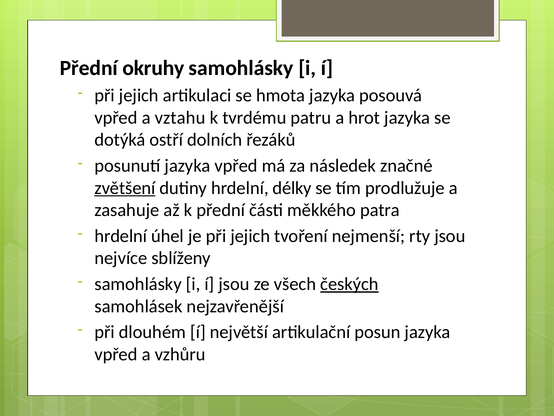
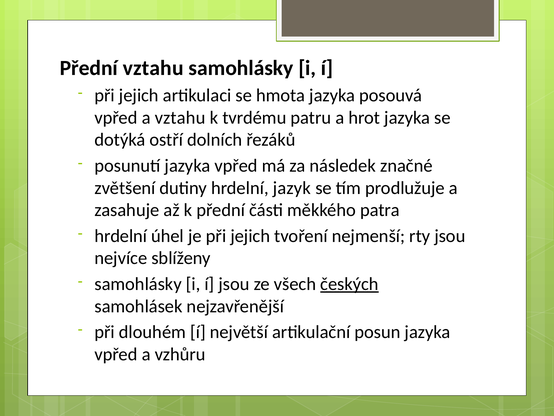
Přední okruhy: okruhy -> vztahu (153, 68)
zvětšení underline: present -> none (125, 188)
délky: délky -> jazyk (292, 188)
